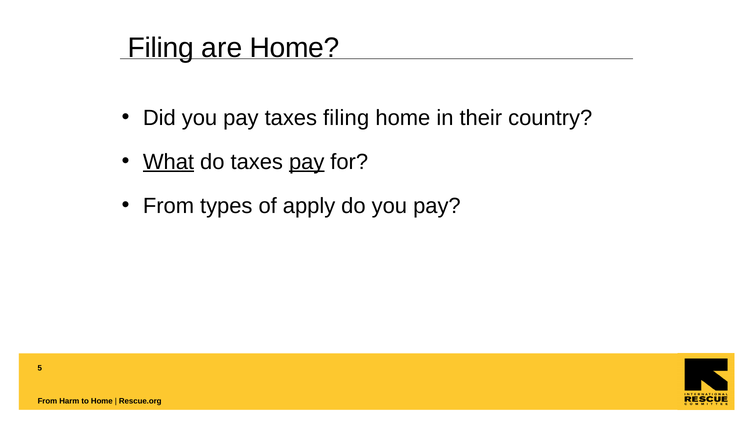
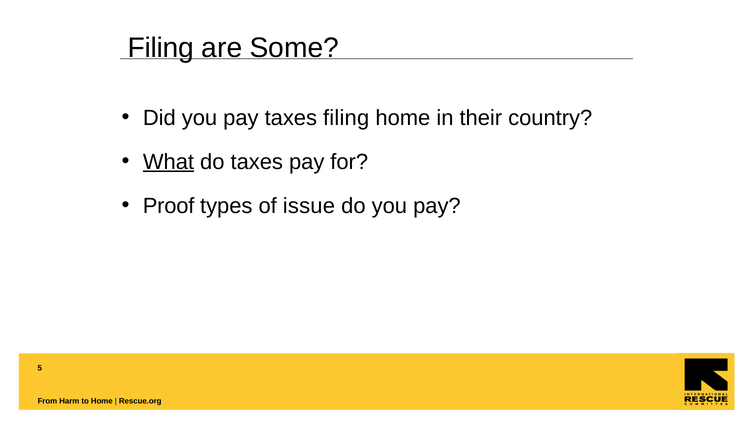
are Home: Home -> Some (294, 48)
pay underline: present -> none (307, 162)
From: From -> Proof (169, 206)
apply: apply -> issue (309, 206)
